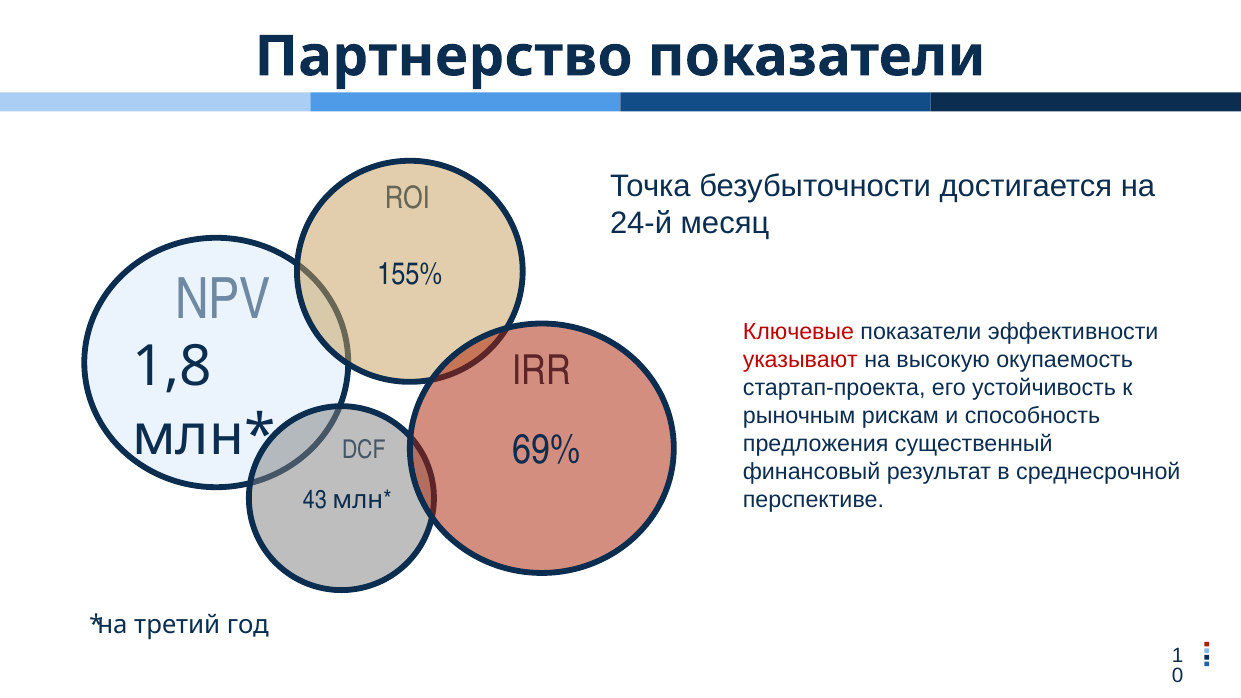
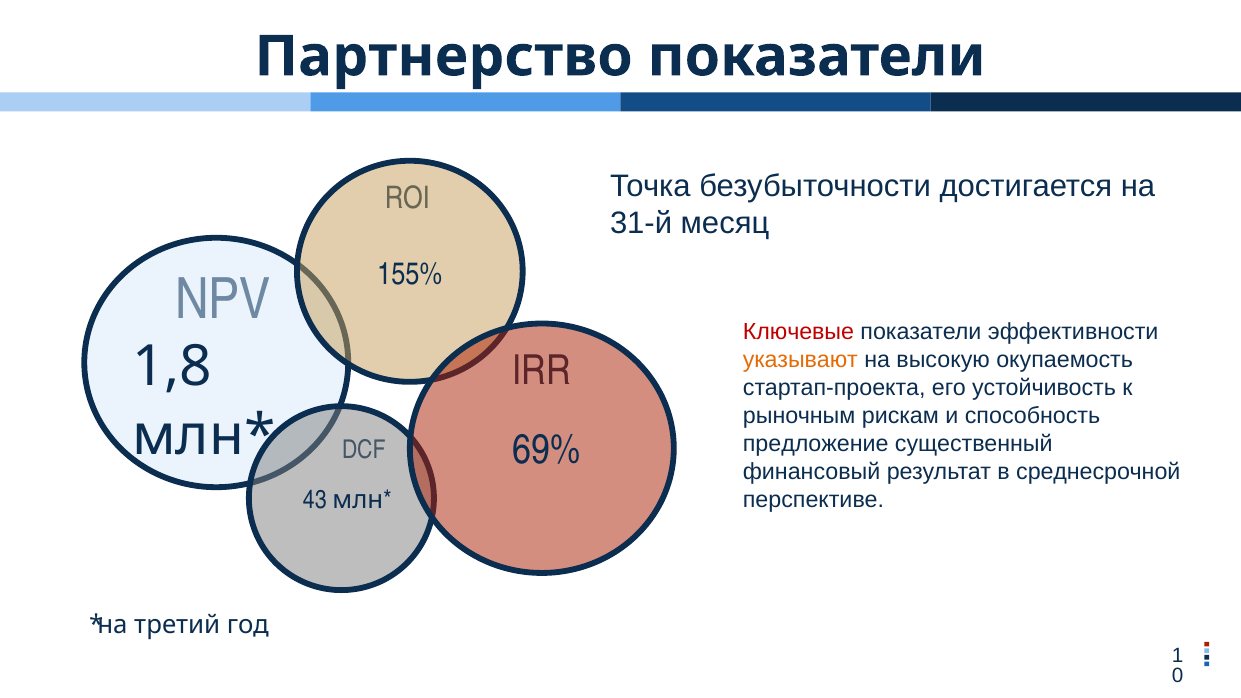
24-й: 24-й -> 31-й (641, 223)
указывают colour: red -> orange (800, 360)
предложения: предложения -> предложение (816, 444)
